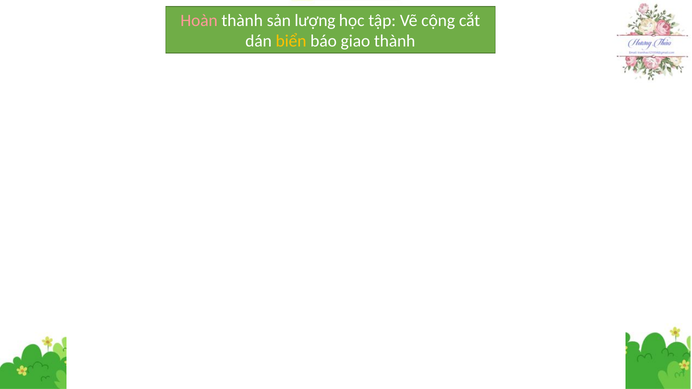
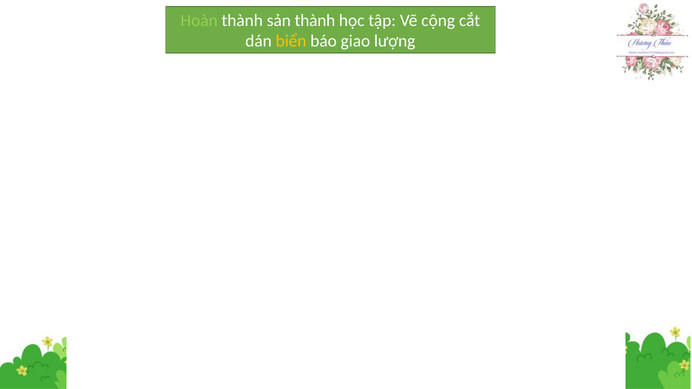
Hoàn colour: pink -> light green (199, 21)
sản lượng: lượng -> thành (315, 21)
giao thành: thành -> lượng (395, 41)
